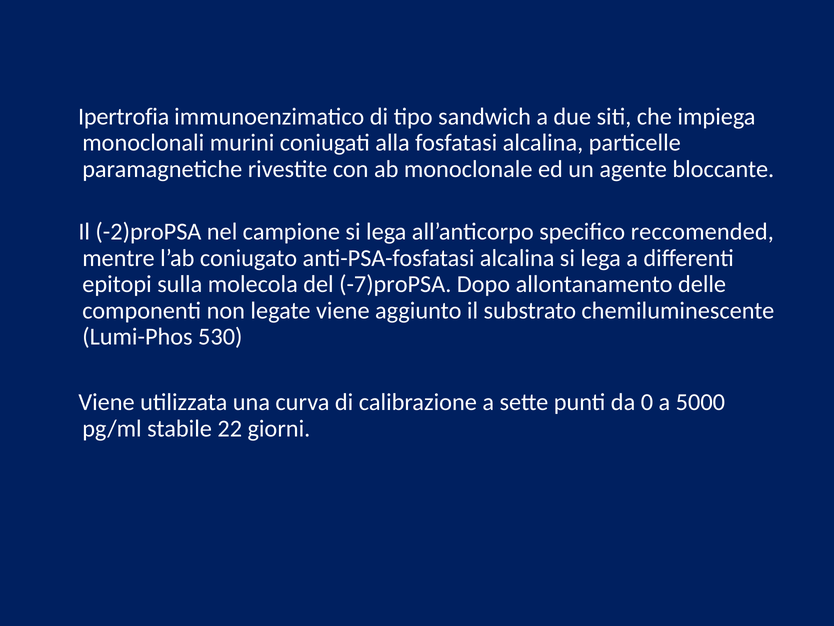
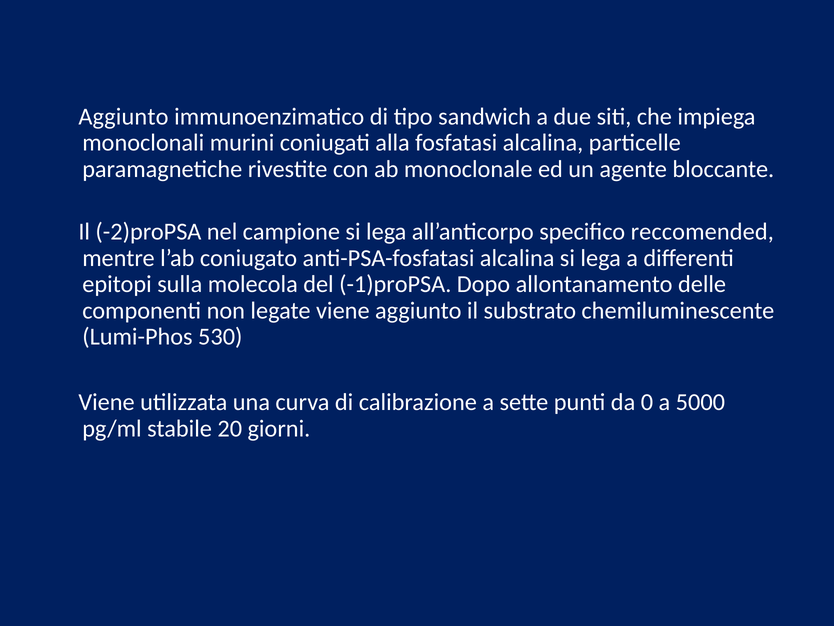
Ipertrofia: Ipertrofia -> Aggiunto (123, 116)
-7)proPSA: -7)proPSA -> -1)proPSA (395, 284)
22: 22 -> 20 (230, 428)
